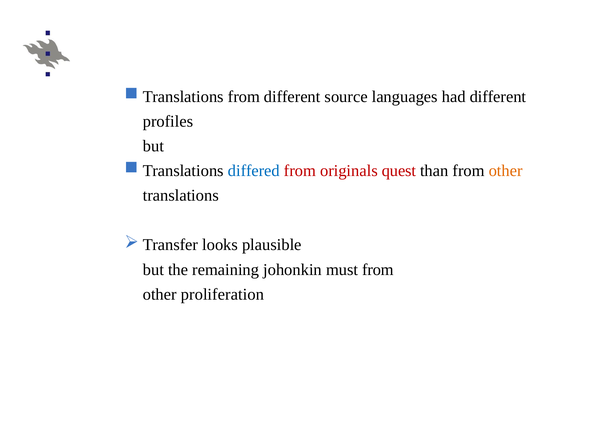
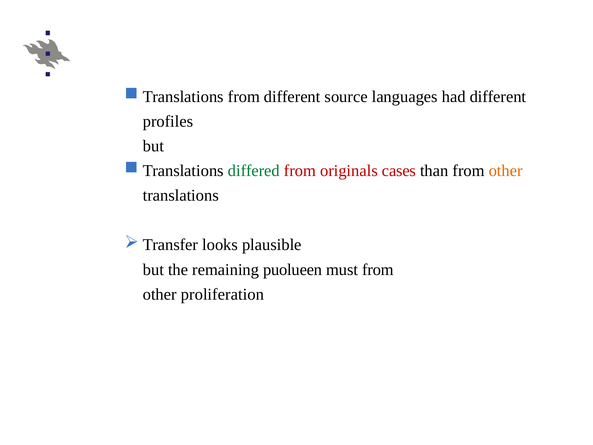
differed colour: blue -> green (254, 171)
quest: quest -> cases (399, 171)
johonkin: johonkin -> puolueen (293, 269)
